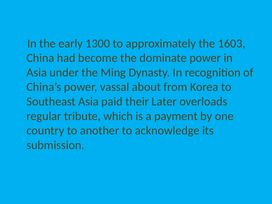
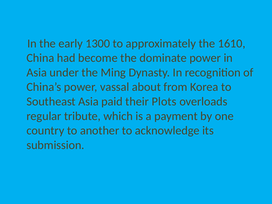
1603: 1603 -> 1610 (232, 43)
Later: Later -> Plots (164, 102)
